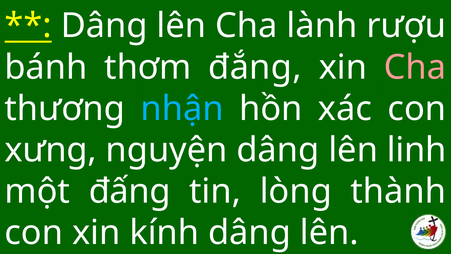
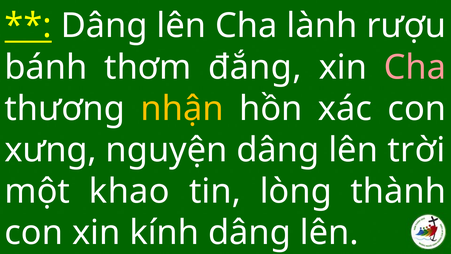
nhận colour: light blue -> yellow (182, 109)
linh: linh -> trời (416, 150)
đấng: đấng -> khao (129, 191)
